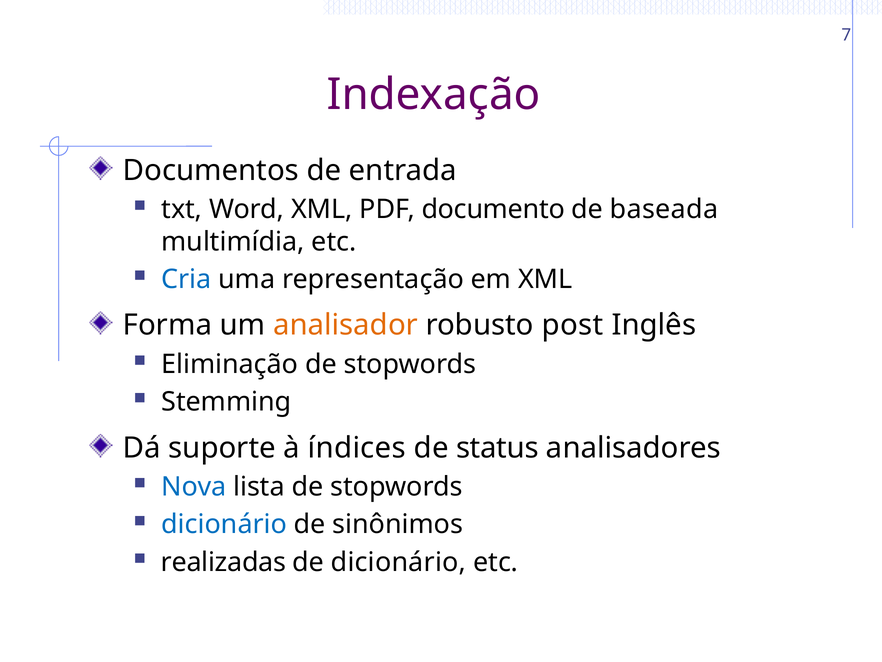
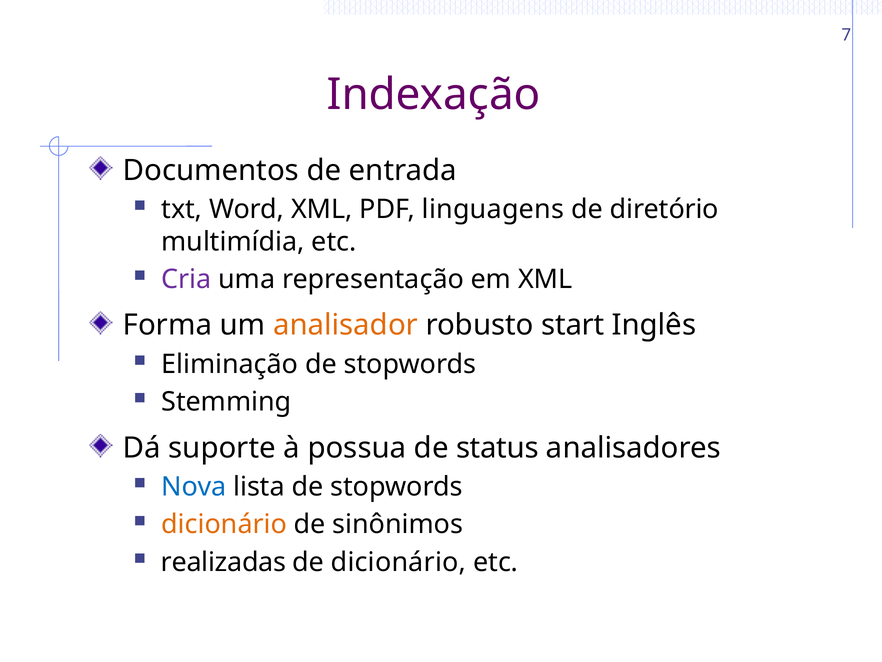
documento: documento -> linguagens (493, 209)
baseada: baseada -> diretório (664, 209)
Cria colour: blue -> purple (186, 279)
post: post -> start (573, 325)
índices: índices -> possua (357, 447)
dicionário colour: blue -> orange (224, 524)
